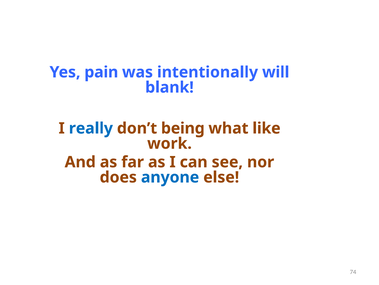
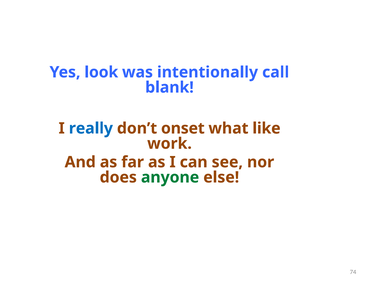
pain: pain -> look (101, 72)
will: will -> call (276, 72)
being: being -> onset (183, 128)
anyone colour: blue -> green (170, 177)
